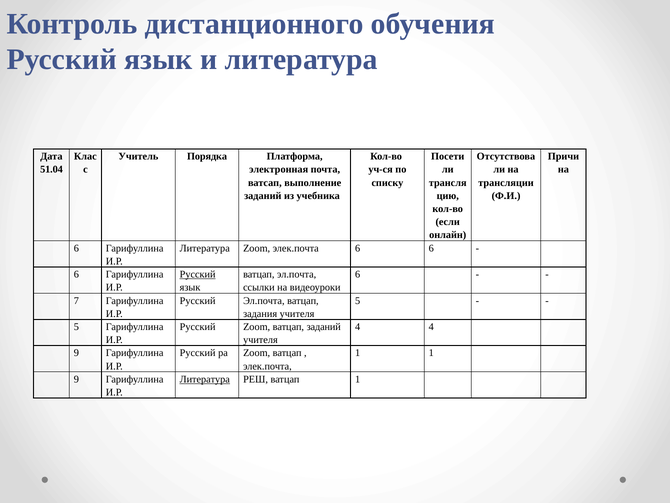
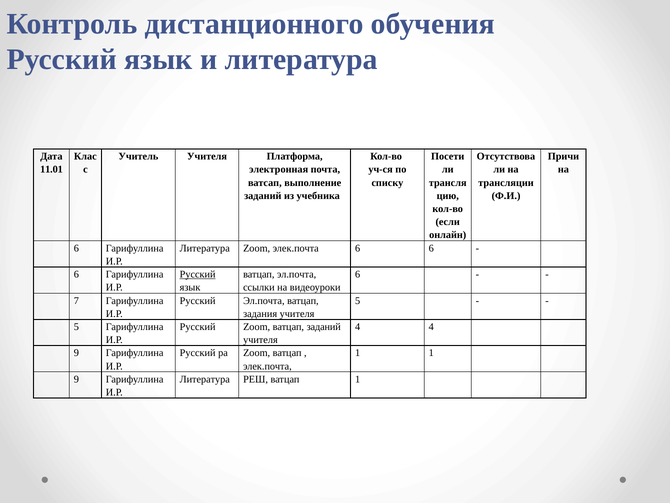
Учитель Порядка: Порядка -> Учителя (207, 156)
51.04: 51.04 -> 11.01 (51, 169)
Литература underline: present -> none (205, 379)
